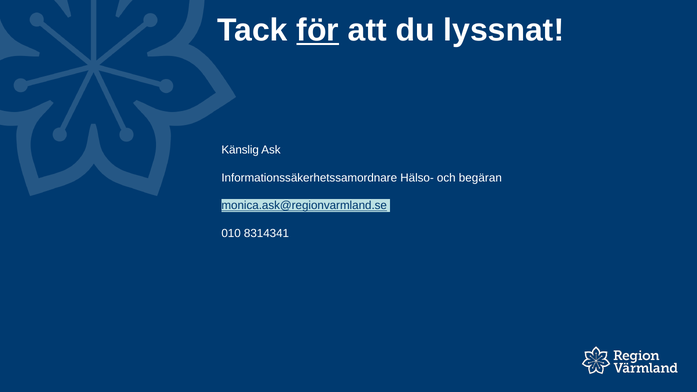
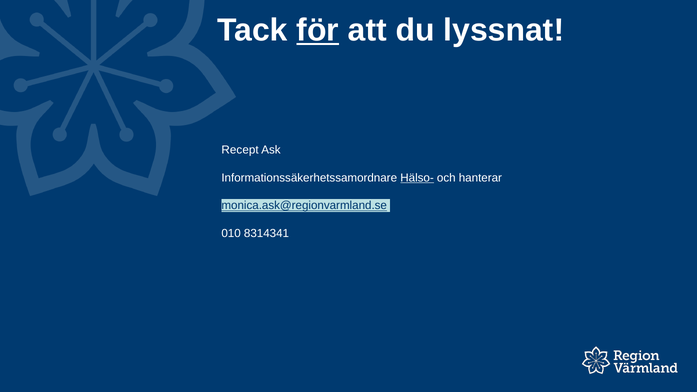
Känslig: Känslig -> Recept (240, 150)
Hälso- underline: none -> present (417, 178)
begäran: begäran -> hanterar (480, 178)
